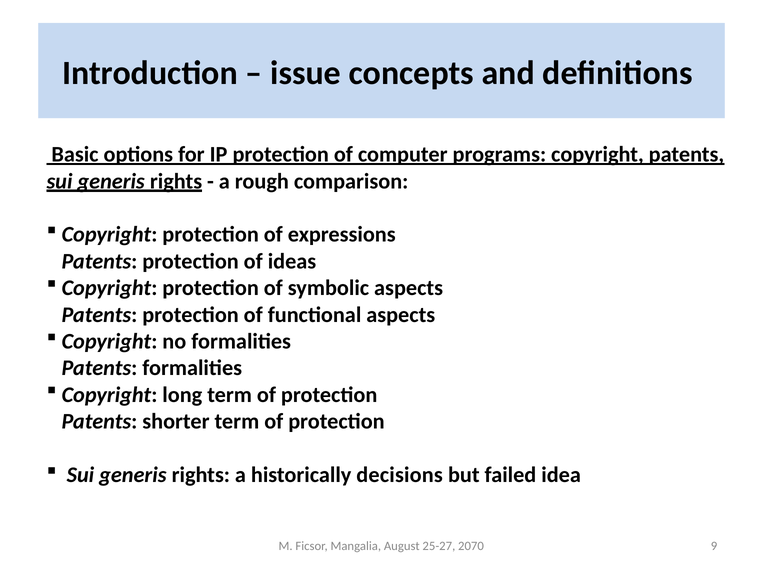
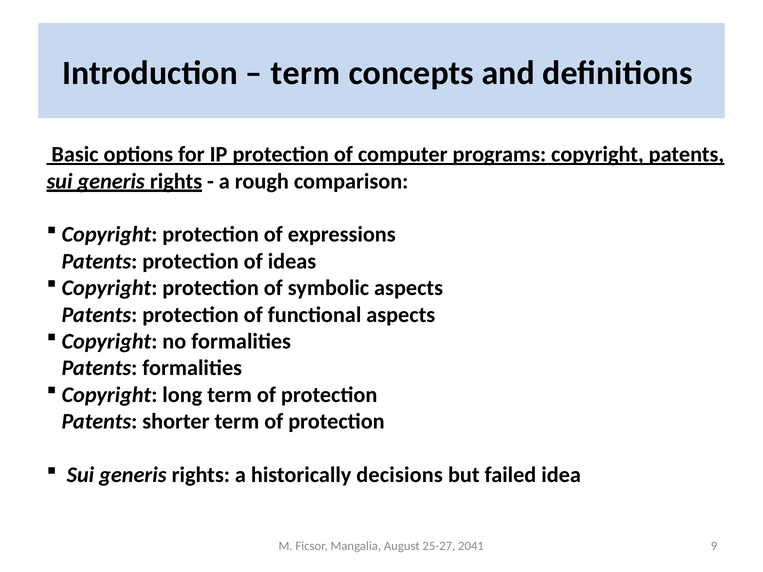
issue: issue -> term (305, 73)
2070: 2070 -> 2041 (471, 546)
